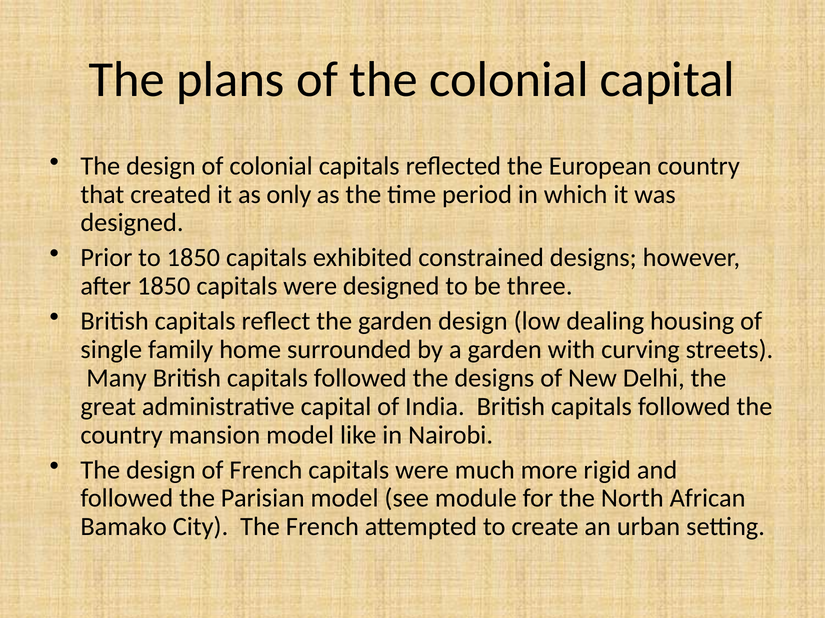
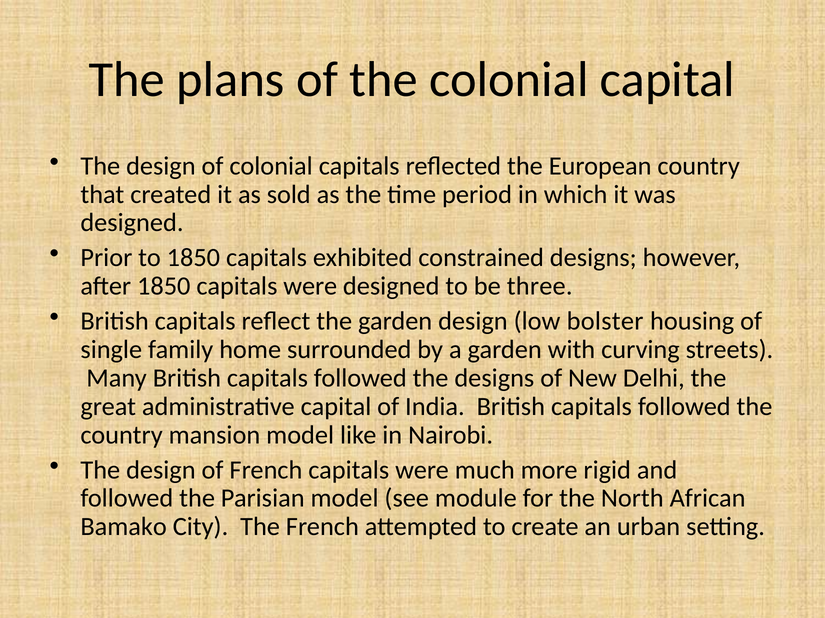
only: only -> sold (289, 195)
dealing: dealing -> bolster (605, 322)
